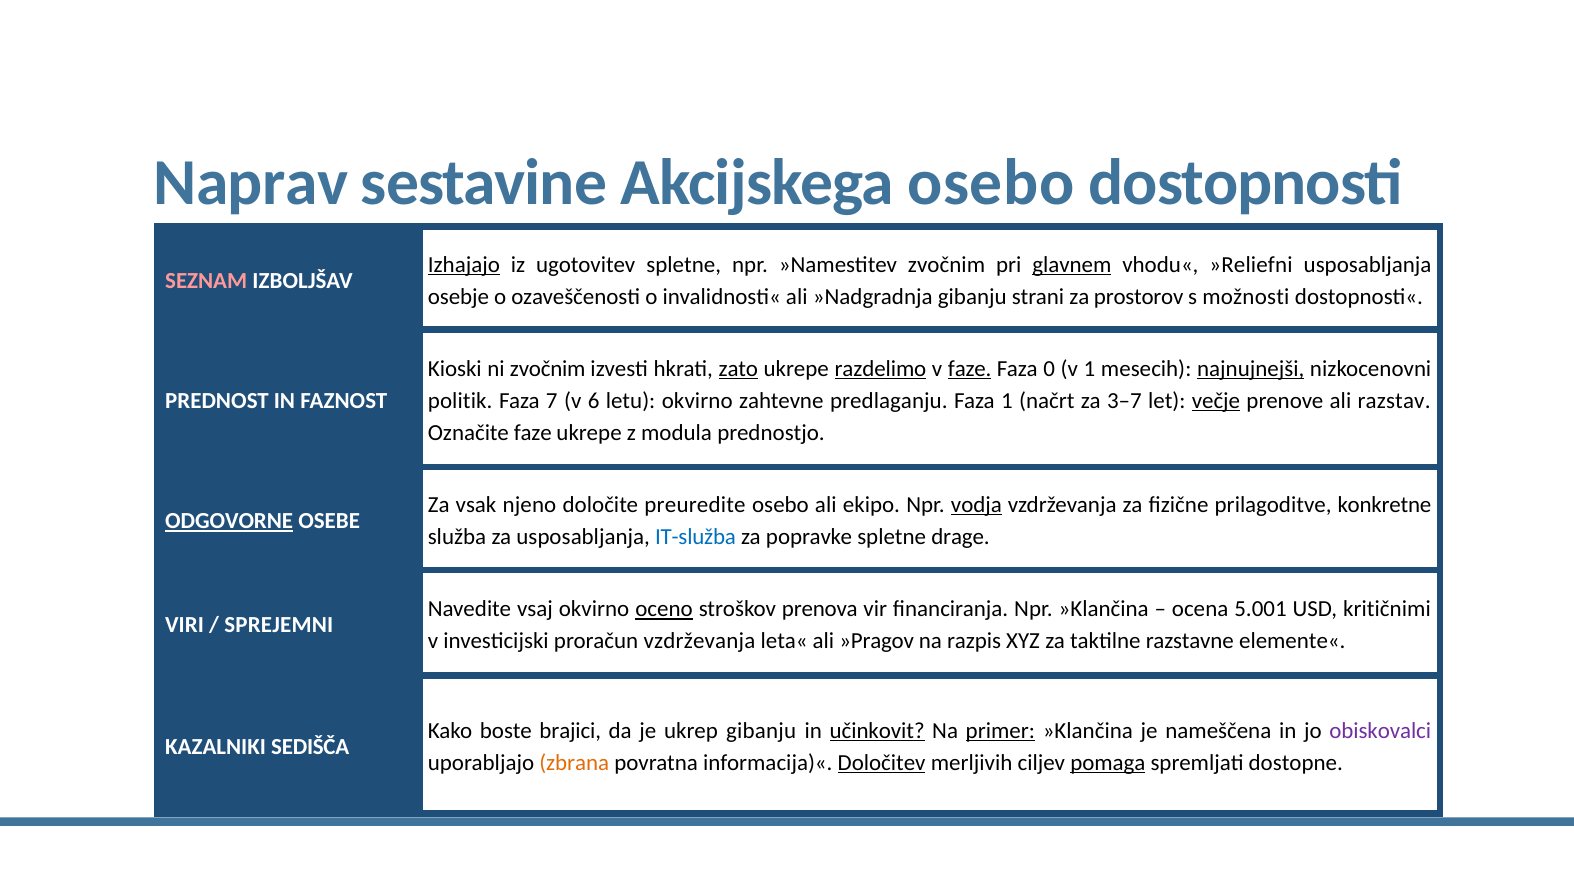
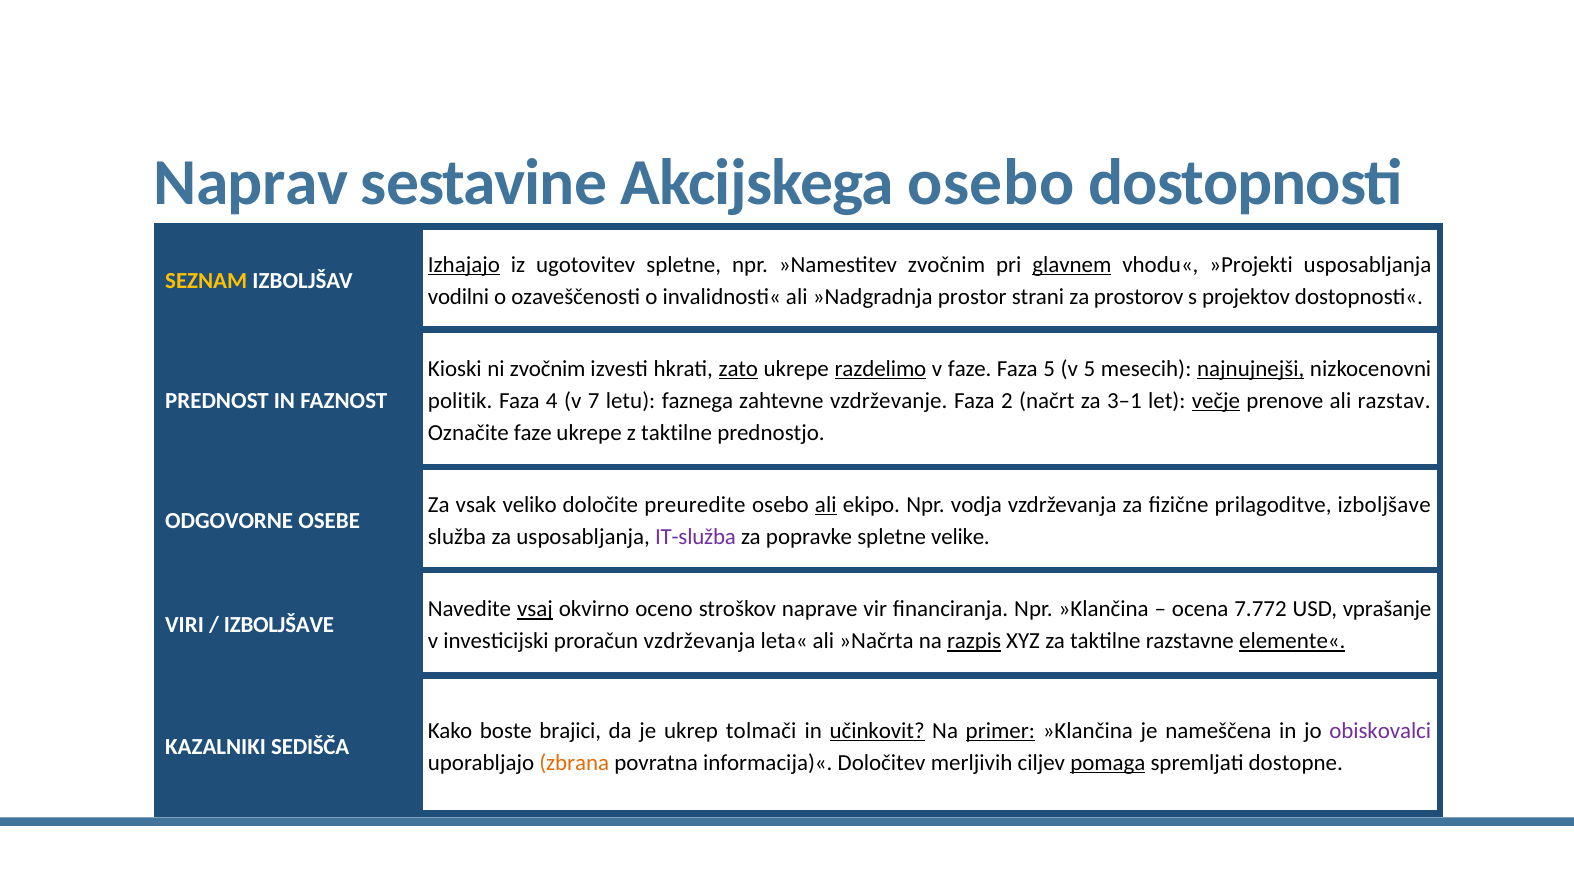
»Reliefni: »Reliefni -> »Projekti (1251, 265)
SEZNAM colour: pink -> yellow (206, 281)
osebje: osebje -> vodilni (458, 297)
»Nadgradnja gibanju: gibanju -> prostor (972, 297)
možnosti: možnosti -> projektov (1246, 297)
faze underline: present -> none (970, 369)
Faza 0: 0 -> 5 (1049, 369)
v 1: 1 -> 5 (1089, 369)
7: 7 -> 4 (552, 401)
6: 6 -> 7 (594, 401)
letu okvirno: okvirno -> faznega (697, 401)
predlaganju: predlaganju -> vzdrževanje (889, 401)
Faza 1: 1 -> 2 (1007, 401)
3–7: 3–7 -> 3–1 (1124, 401)
z modula: modula -> taktilne (677, 433)
njeno: njeno -> veliko (530, 505)
ali underline: none -> present (826, 505)
vodja underline: present -> none (976, 505)
prilagoditve konkretne: konkretne -> izboljšave (1384, 505)
ODGOVORNE underline: present -> none (229, 521)
IT-služba colour: blue -> purple (695, 537)
drage: drage -> velike (961, 537)
vsaj underline: none -> present (535, 609)
oceno underline: present -> none (664, 609)
prenova: prenova -> naprave (820, 609)
5.001: 5.001 -> 7.772 (1260, 609)
kritičnimi: kritičnimi -> vprašanje (1387, 609)
SPREJEMNI: SPREJEMNI -> IZBOLJŠAVE (279, 625)
»Pragov: »Pragov -> »Načrta (877, 641)
razpis underline: none -> present (974, 641)
elemente« underline: none -> present (1292, 641)
ukrep gibanju: gibanju -> tolmači (761, 731)
Določitev underline: present -> none (882, 763)
